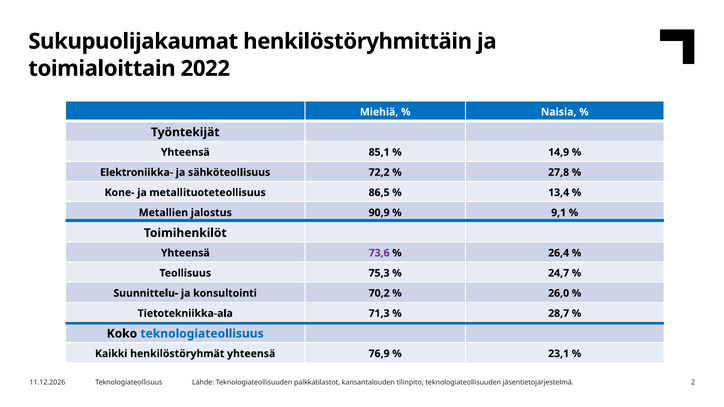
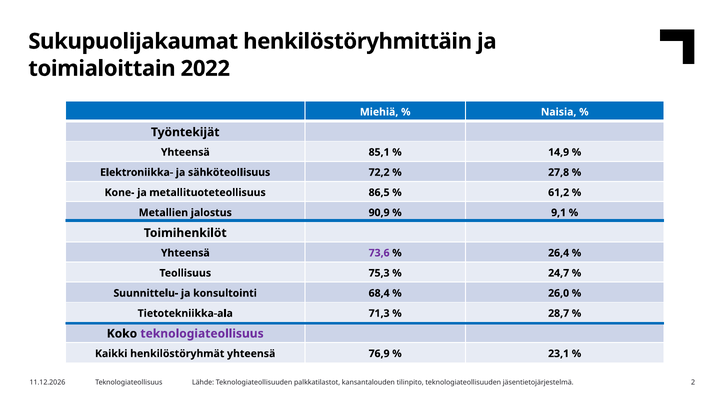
13,4: 13,4 -> 61,2 (559, 193)
70,2: 70,2 -> 68,4 (379, 293)
teknologiateollisuus colour: blue -> purple (202, 334)
